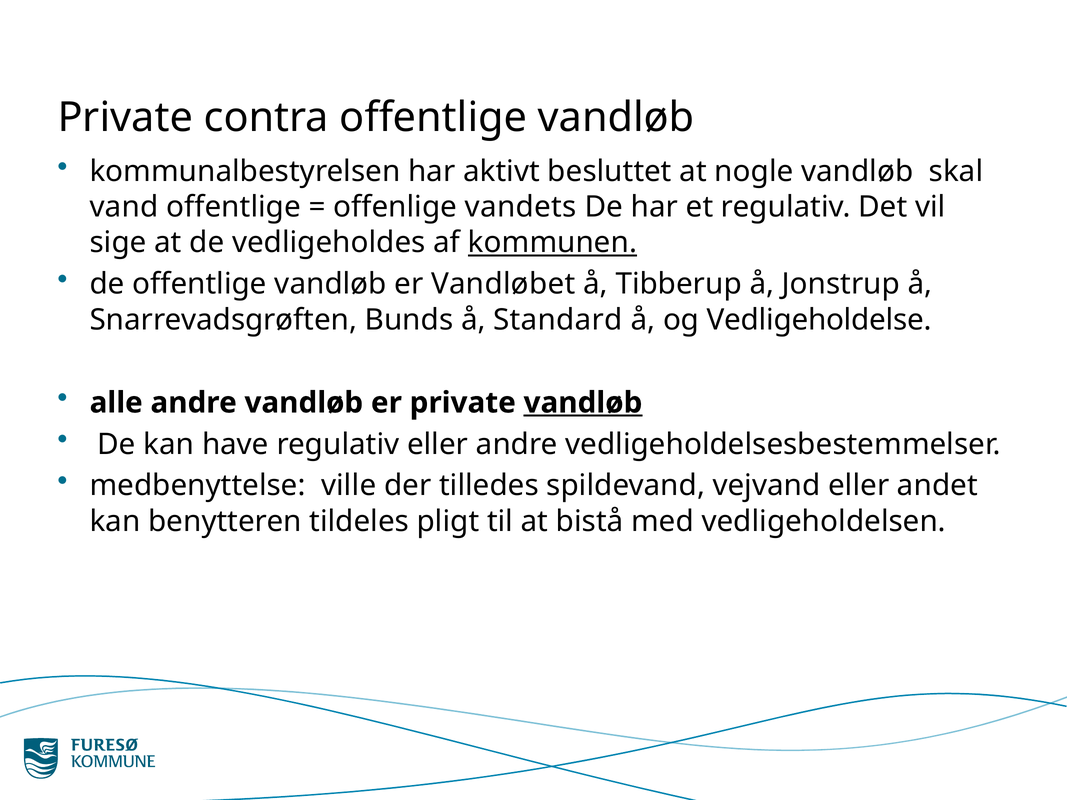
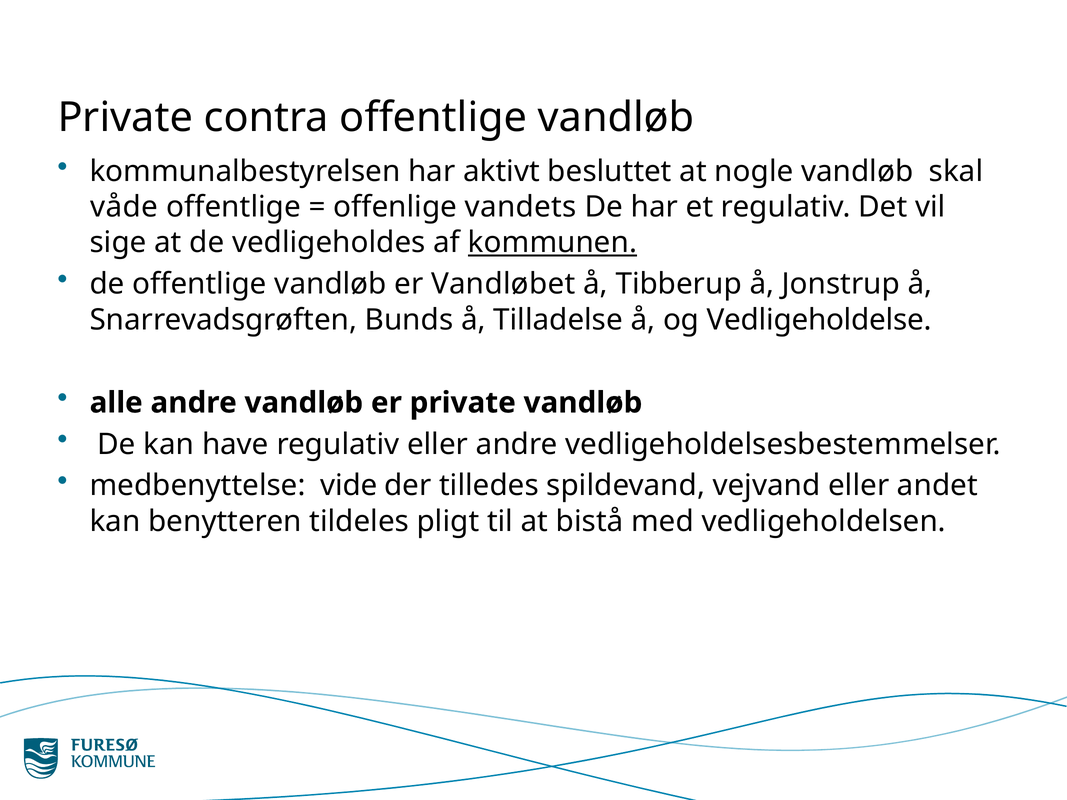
vand: vand -> våde (124, 207)
Standard: Standard -> Tilladelse (558, 320)
vandløb underline: present -> none (583, 403)
ville: ville -> vide (349, 486)
